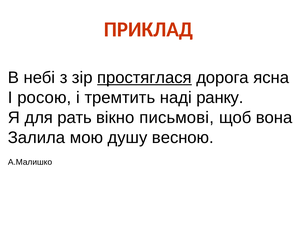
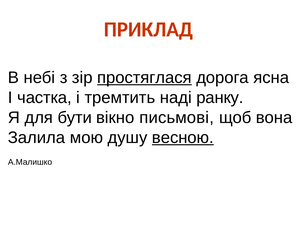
росою: росою -> частка (44, 98)
рать: рать -> бути (75, 118)
весною underline: none -> present (183, 138)
